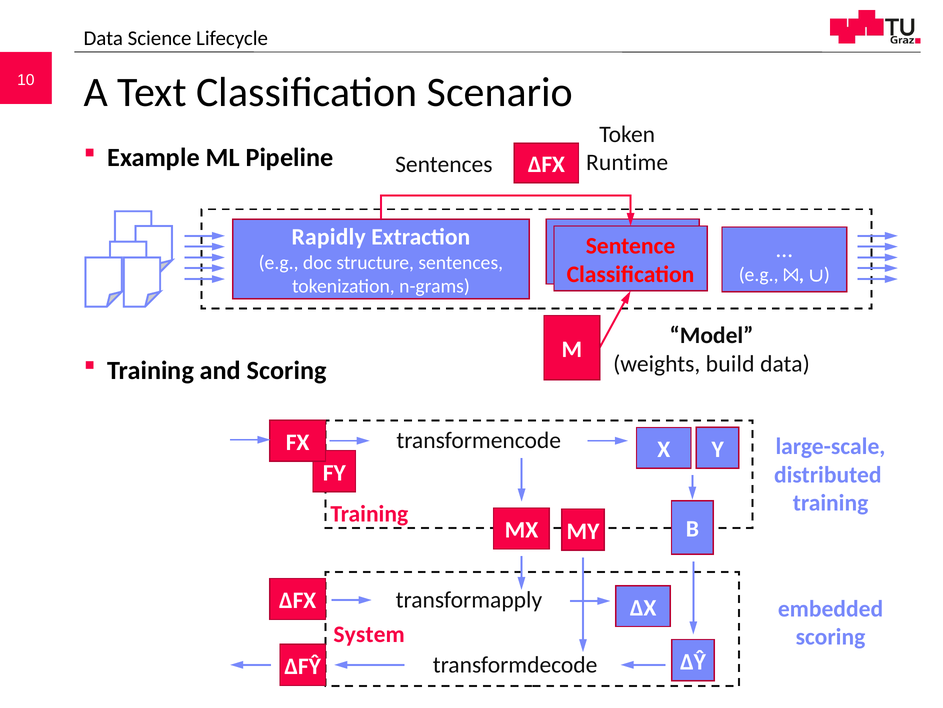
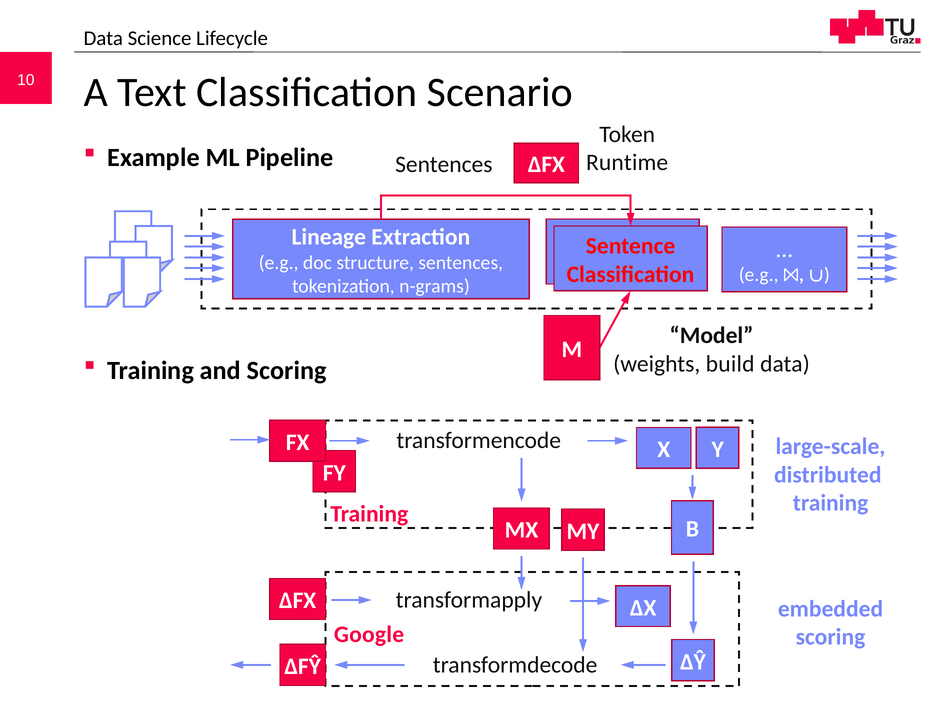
Rapidly: Rapidly -> Lineage (329, 237)
System: System -> Google (369, 634)
